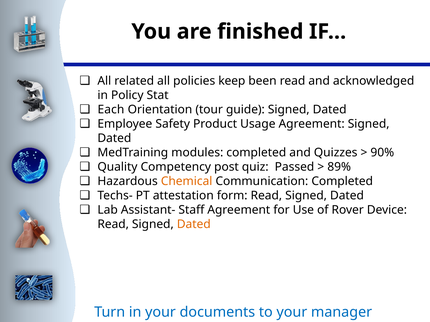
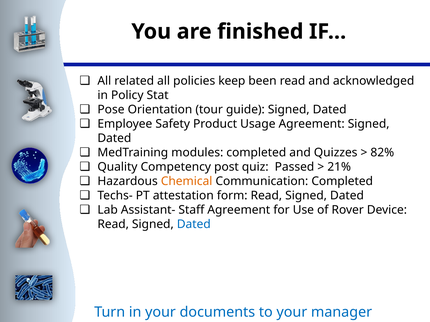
Each: Each -> Pose (111, 110)
90%: 90% -> 82% (382, 153)
89%: 89% -> 21% (339, 167)
Dated colour: orange -> blue (194, 225)
